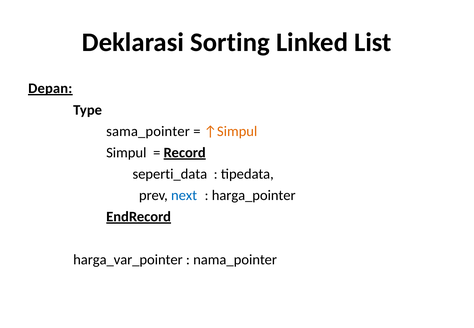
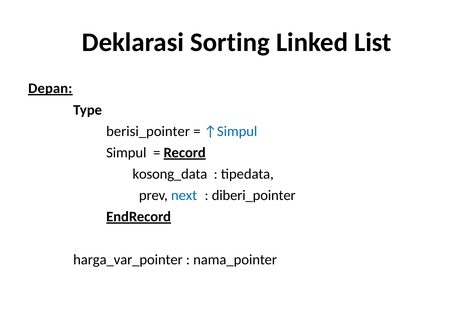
sama_pointer: sama_pointer -> berisi_pointer (148, 131)
↑Simpul colour: orange -> blue (231, 131)
seperti_data: seperti_data -> kosong_data (170, 174)
harga_pointer: harga_pointer -> diberi_pointer (254, 196)
